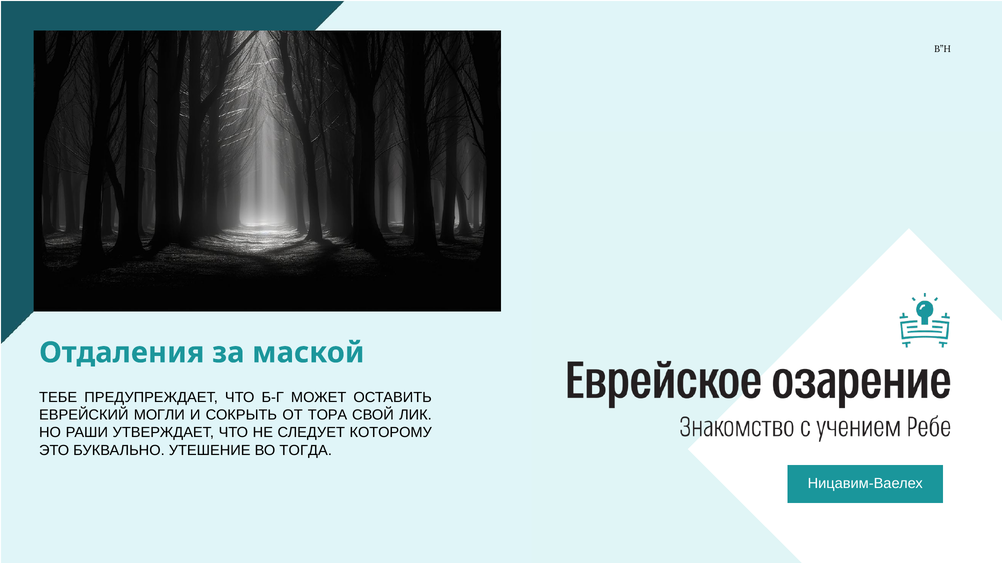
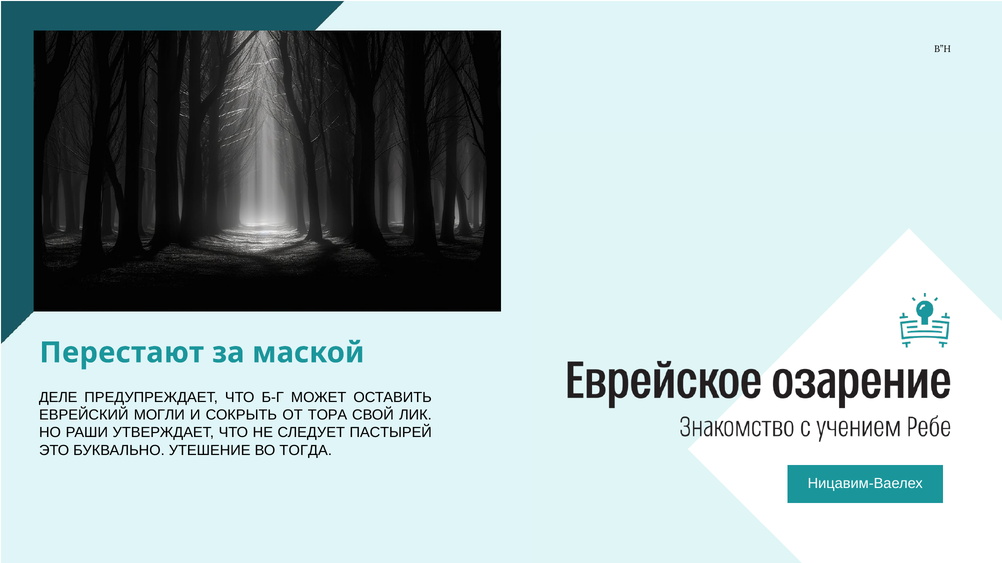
Отдаления: Отдаления -> Перестают (122, 353)
ТЕБЕ: ТЕБЕ -> ДЕЛЕ (58, 398)
КОТОРОМУ: КОТОРОМУ -> ПАСТЫРЕЙ (391, 433)
